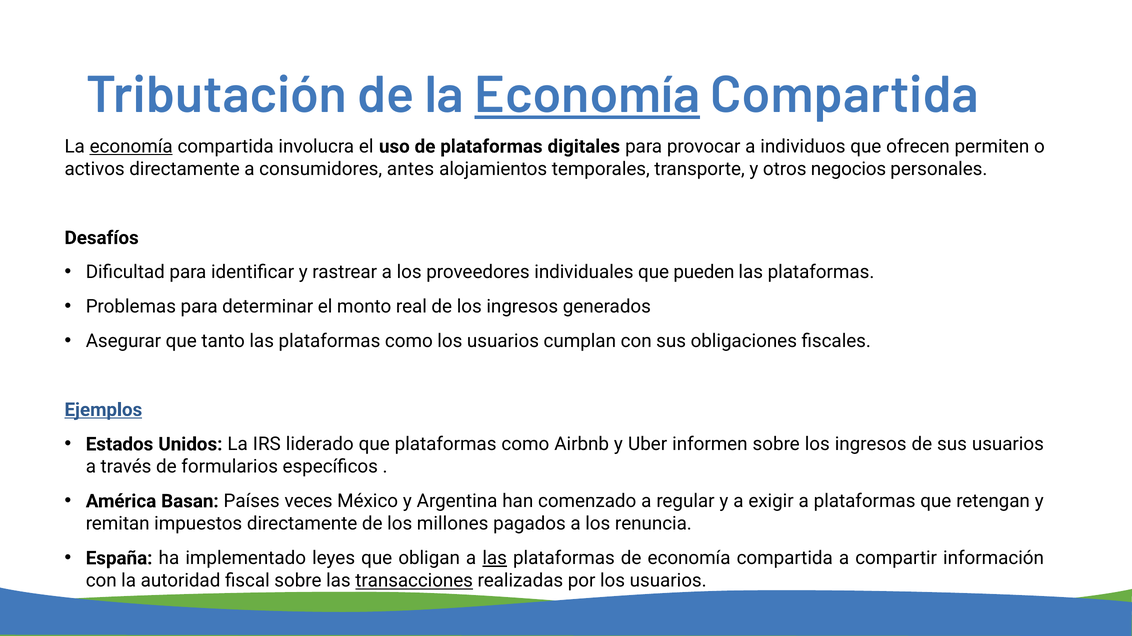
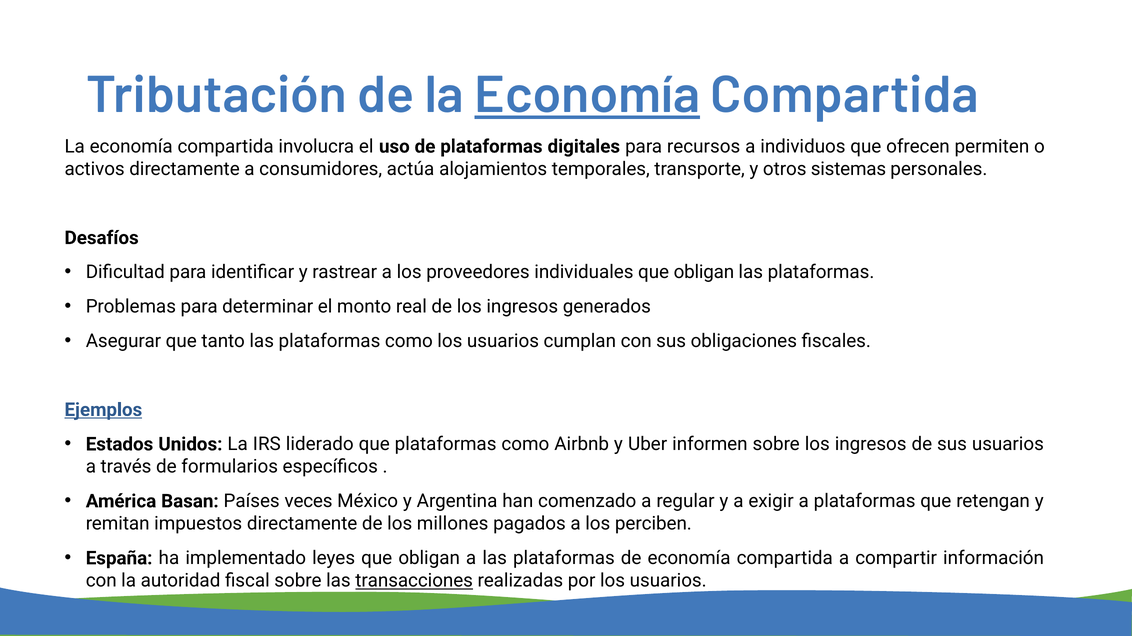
economía underline: present -> none (131, 147)
provocar: provocar -> recursos (704, 147)
antes: antes -> actúa (411, 169)
negocios: negocios -> sistemas (848, 169)
individuales que pueden: pueden -> obligan (704, 273)
renuncia: renuncia -> perciben (653, 524)
las underline: present -> none (495, 559)
